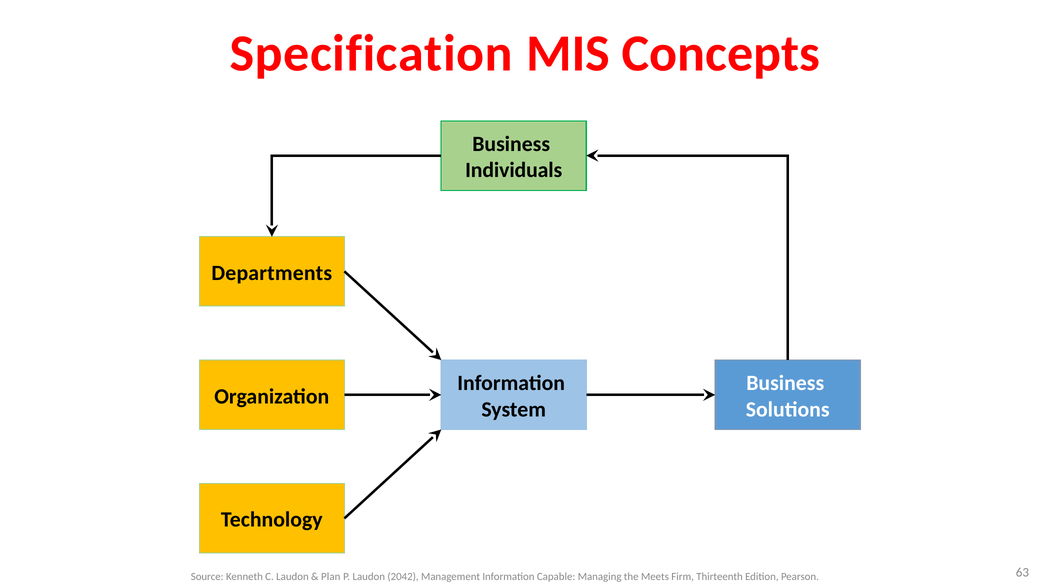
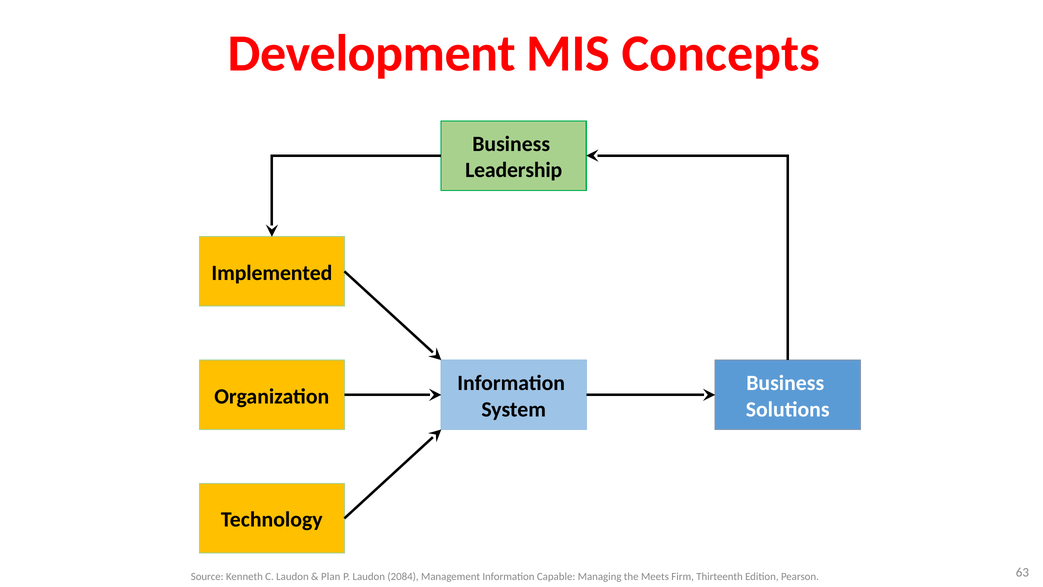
Specification: Specification -> Development (372, 54)
Individuals: Individuals -> Leadership (514, 170)
Departments: Departments -> Implemented (272, 273)
2042: 2042 -> 2084 (403, 576)
